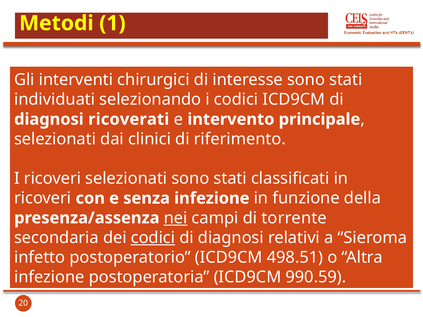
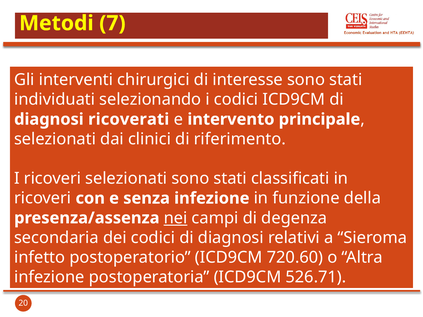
1: 1 -> 7 (112, 23)
torrente: torrente -> degenza (294, 218)
codici underline: present -> none (153, 238)
498.51: 498.51 -> 720.60 (295, 258)
990.59: 990.59 -> 526.71 (316, 277)
